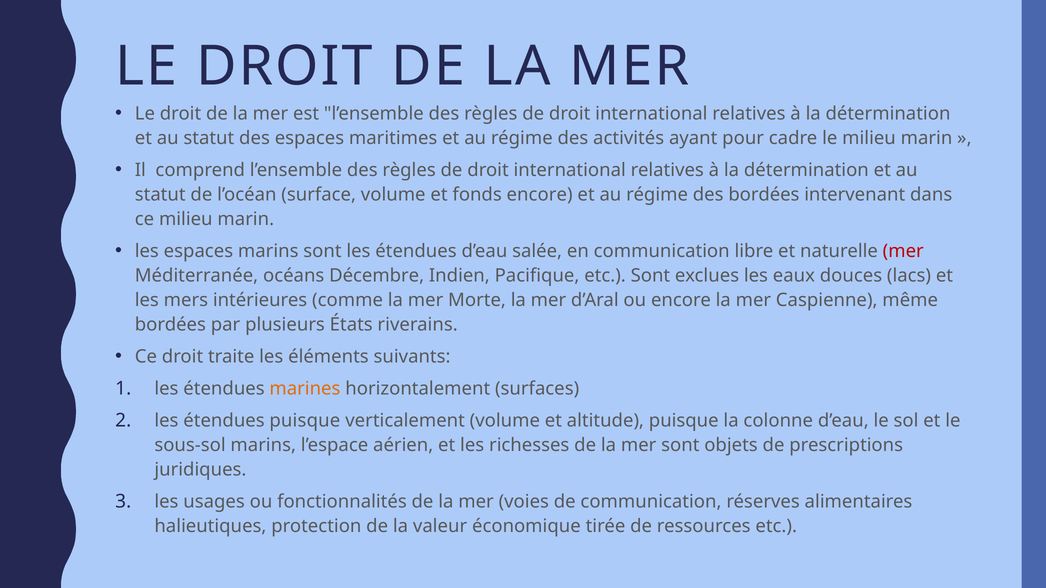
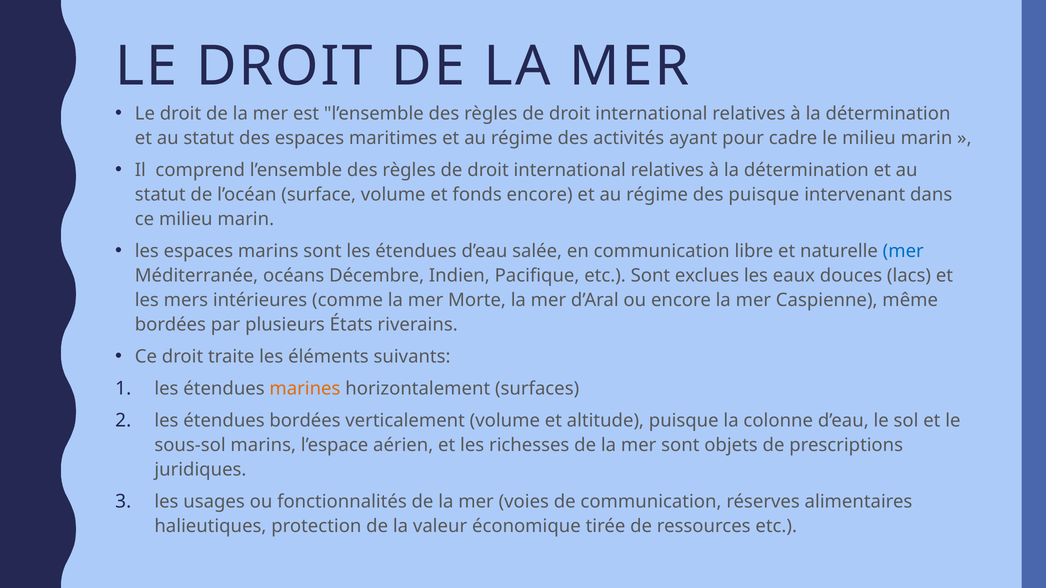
des bordées: bordées -> puisque (764, 195)
mer colour: red -> blue (903, 251)
étendues puisque: puisque -> bordées (305, 421)
